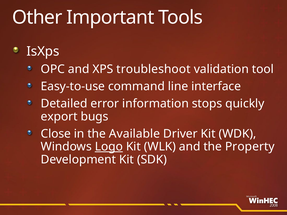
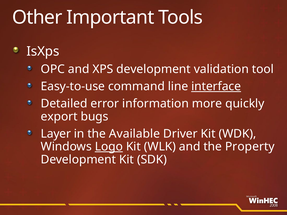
XPS troubleshoot: troubleshoot -> development (154, 69)
interface underline: none -> present (216, 87)
stops: stops -> more (207, 104)
Close: Close -> Layer (56, 134)
